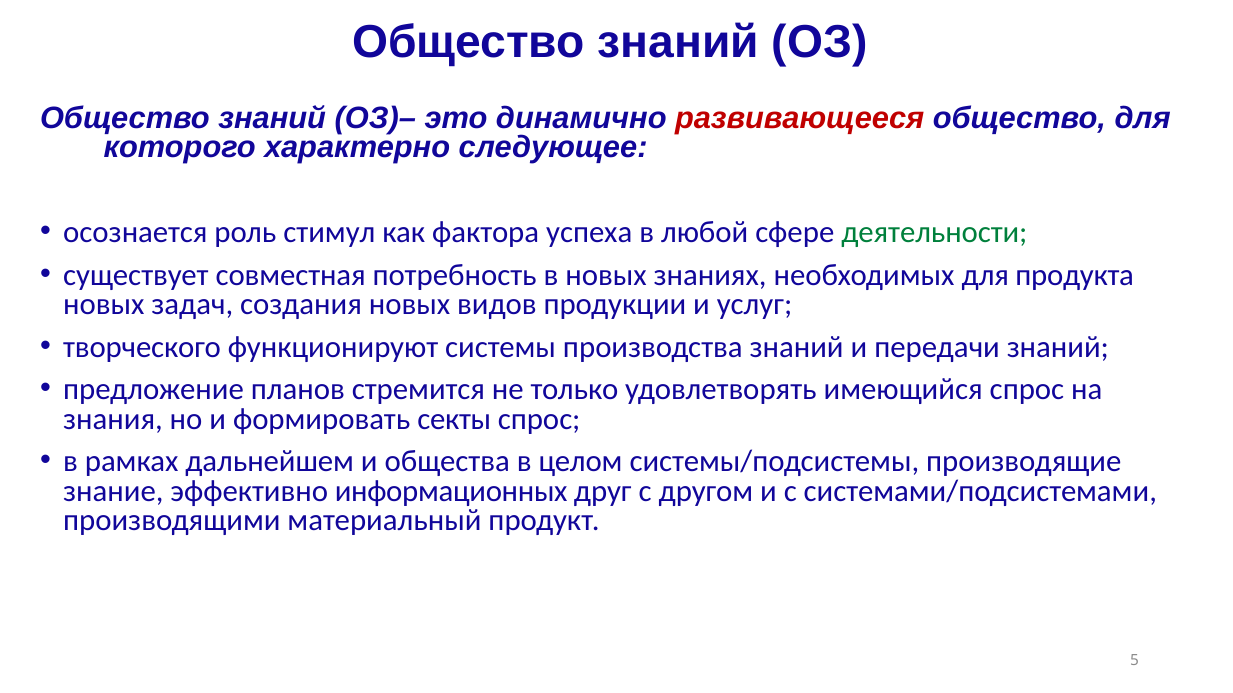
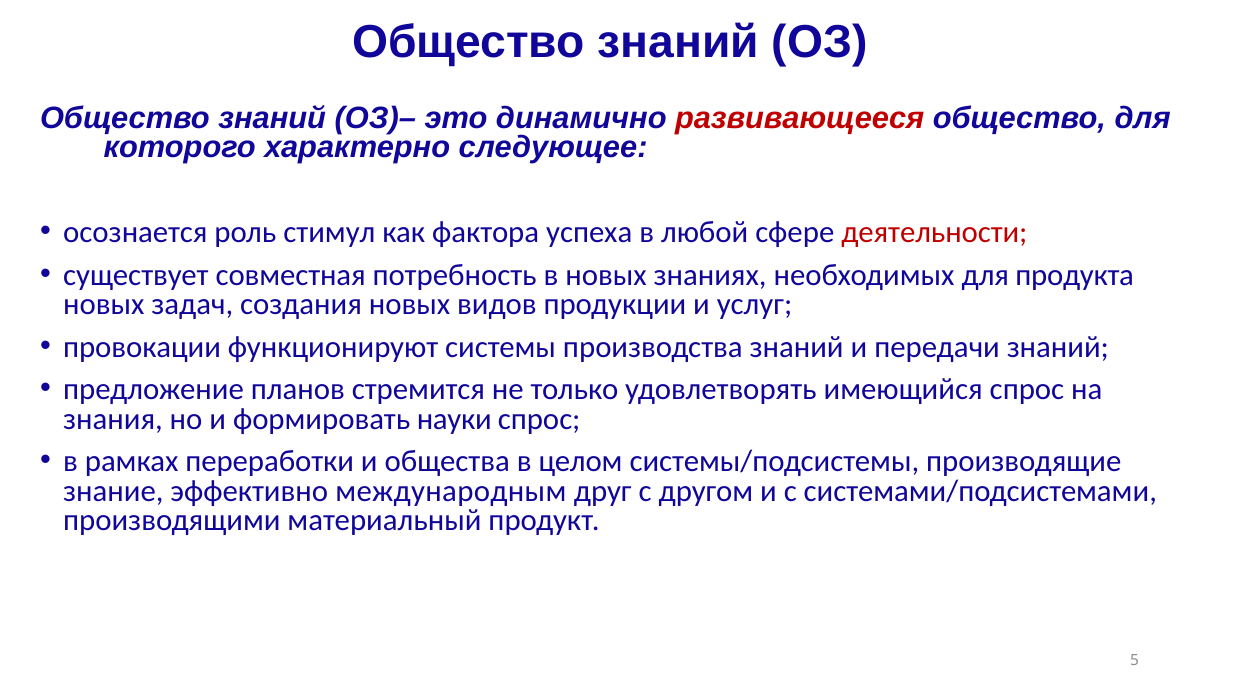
деятельности colour: green -> red (934, 233)
творческого: творческого -> провокации (142, 347)
секты: секты -> науки (454, 419)
дальнейшем: дальнейшем -> переработки (270, 462)
информационных: информационных -> международным (451, 491)
